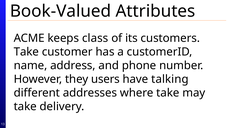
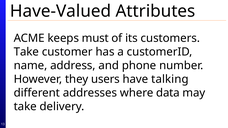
Book-Valued: Book-Valued -> Have-Valued (60, 11)
class: class -> must (95, 38)
where take: take -> data (168, 93)
